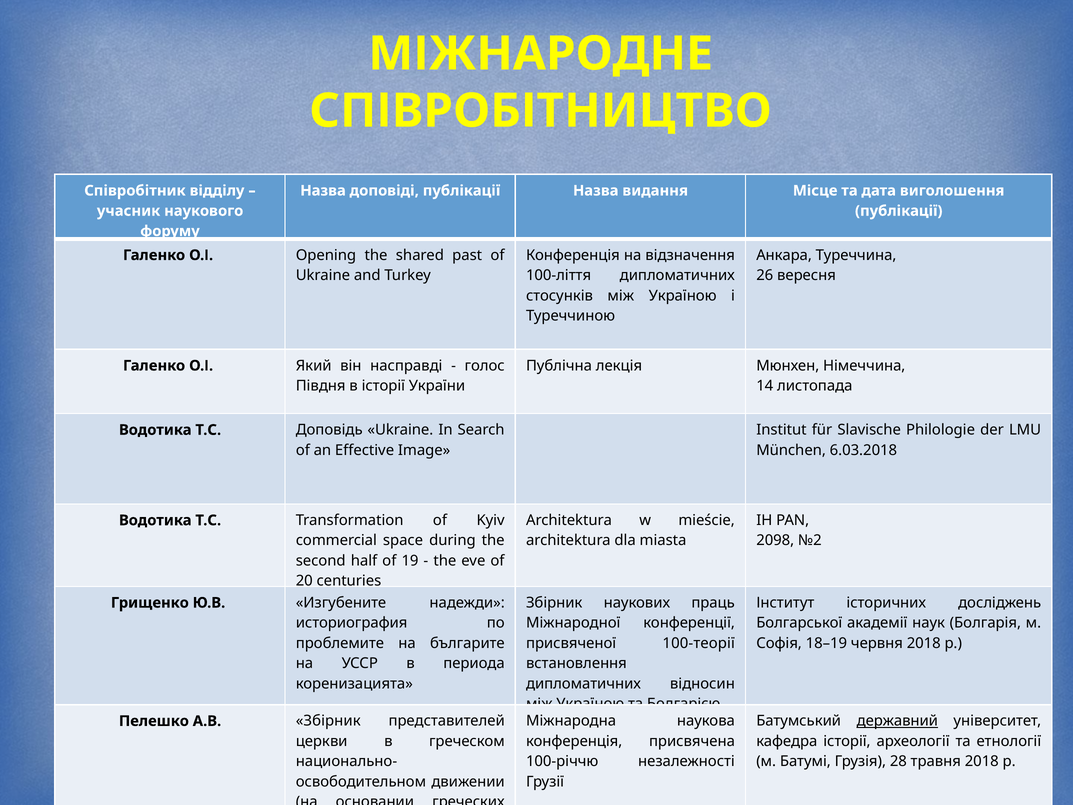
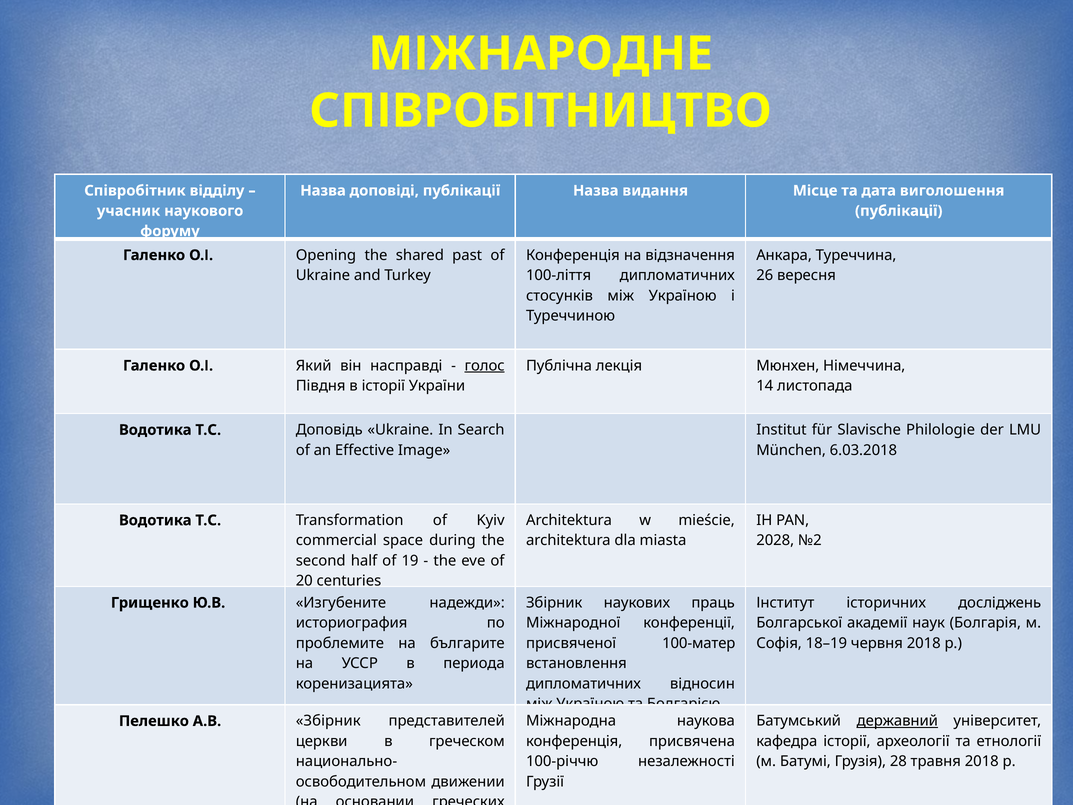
голос underline: none -> present (485, 366)
2098: 2098 -> 2028 (775, 540)
100-теорії: 100-теорії -> 100-матер (699, 643)
